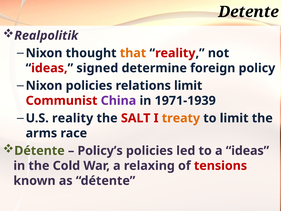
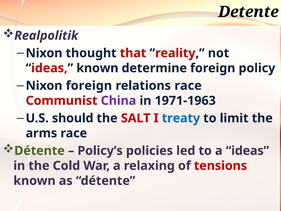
that colour: orange -> red (133, 53)
ideas signed: signed -> known (97, 68)
Nixon policies: policies -> foreign (89, 86)
relations limit: limit -> race (188, 86)
1971-1939: 1971-1939 -> 1971-1963 (185, 101)
U.S reality: reality -> should (73, 118)
treaty colour: orange -> blue (181, 118)
